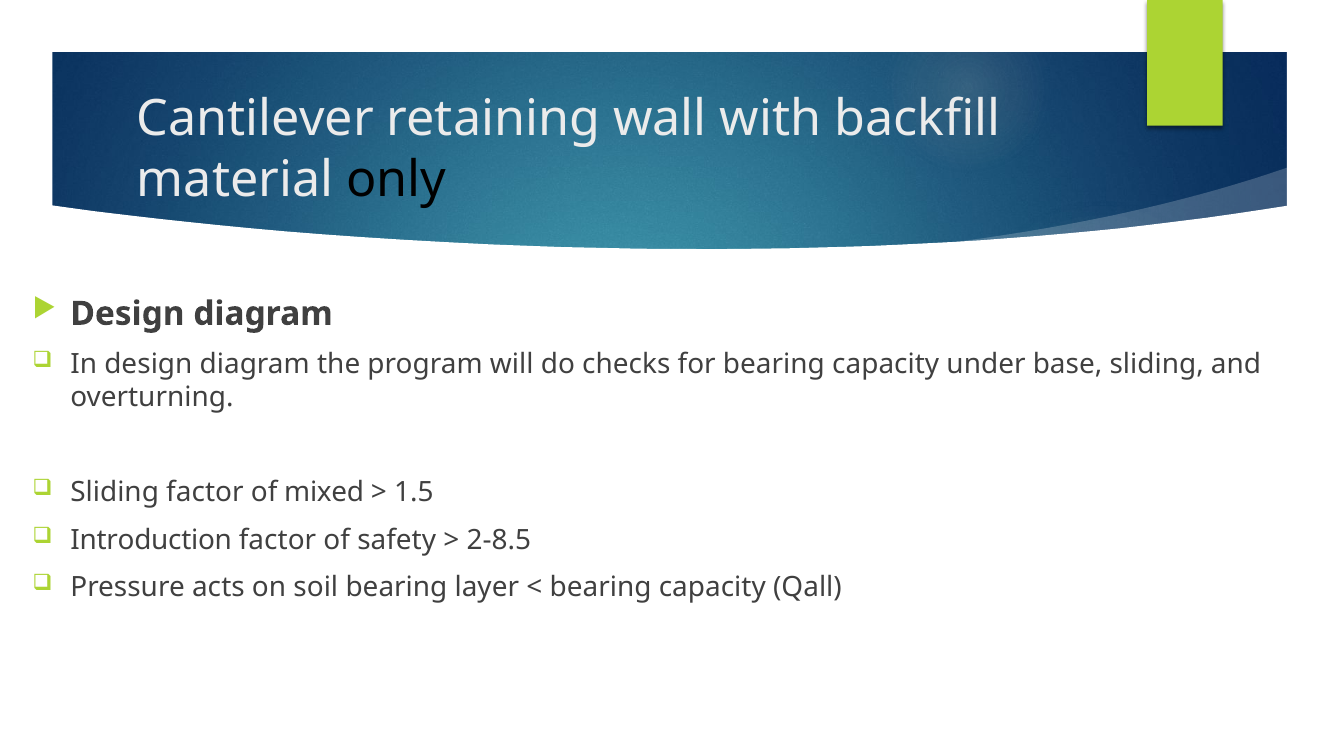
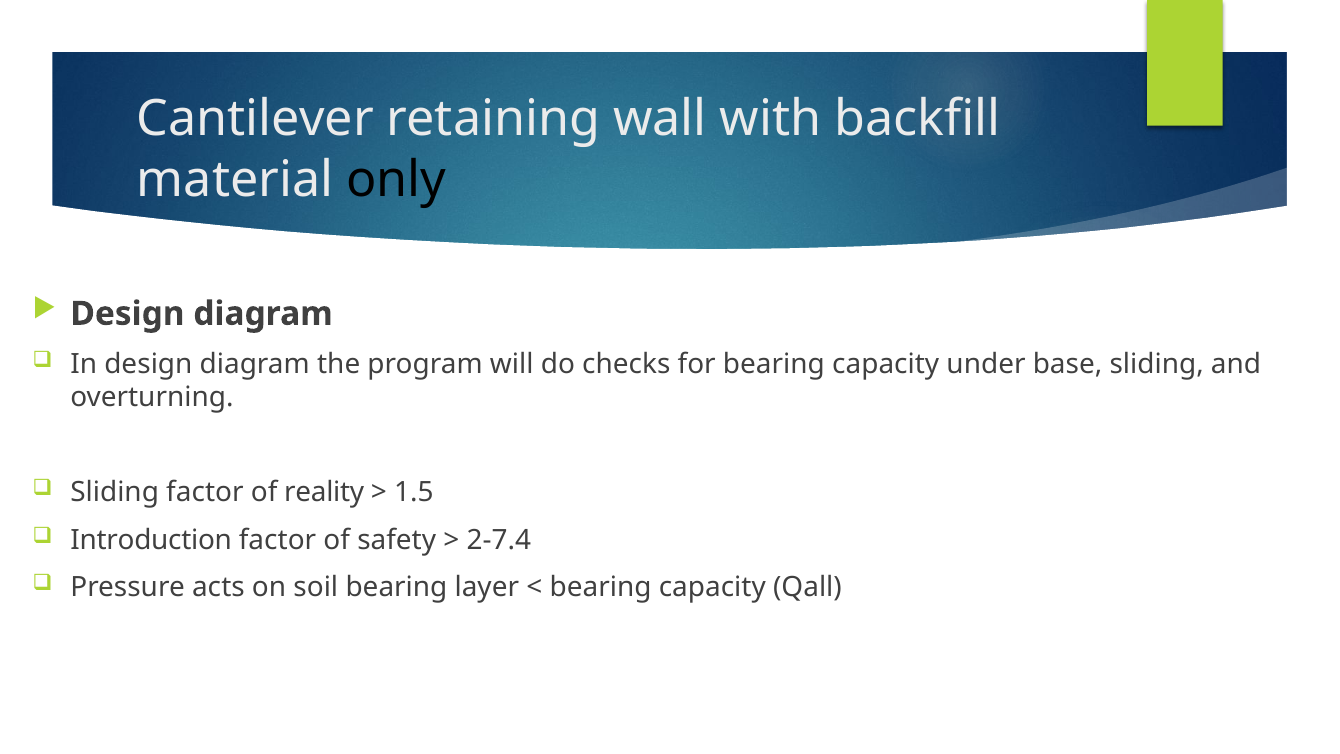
mixed: mixed -> reality (324, 493)
2-8.5: 2-8.5 -> 2-7.4 (499, 540)
